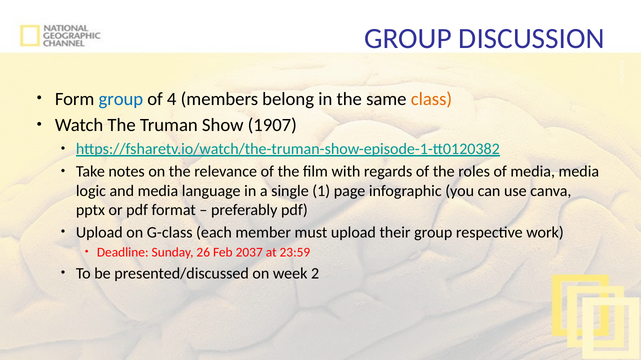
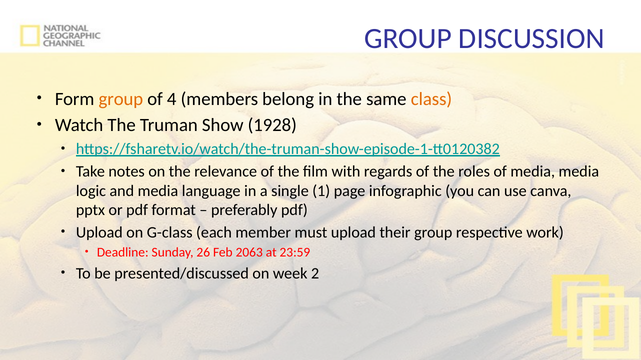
group colour: blue -> orange (121, 99)
1907: 1907 -> 1928 (272, 125)
2037: 2037 -> 2063 (249, 253)
